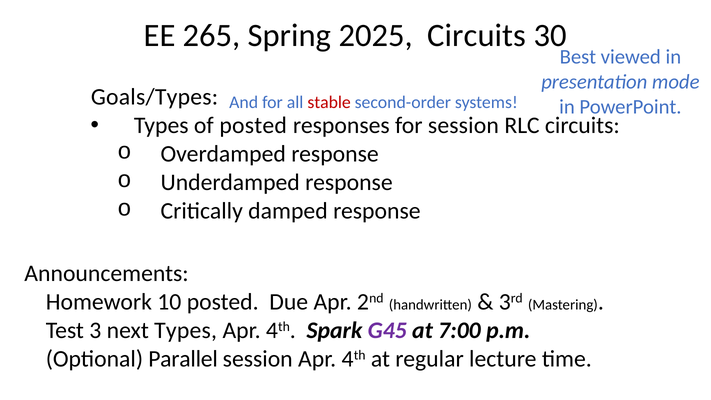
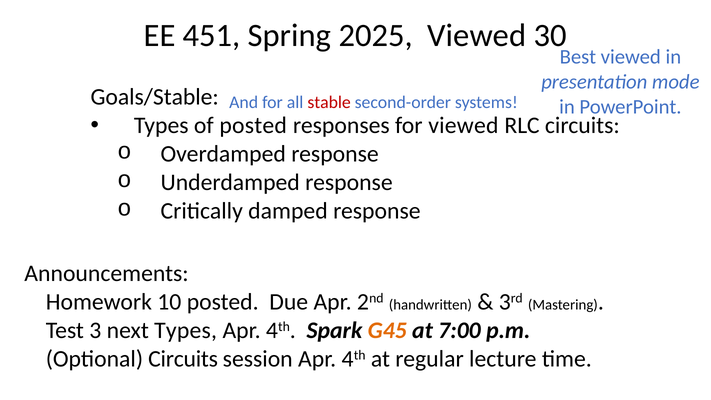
265: 265 -> 451 (212, 36)
2025 Circuits: Circuits -> Viewed (477, 36)
Goals/Types: Goals/Types -> Goals/Stable (155, 97)
for session: session -> viewed (463, 126)
G45 colour: purple -> orange (387, 330)
Optional Parallel: Parallel -> Circuits (183, 359)
